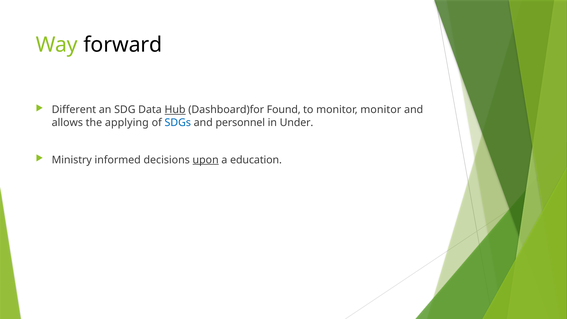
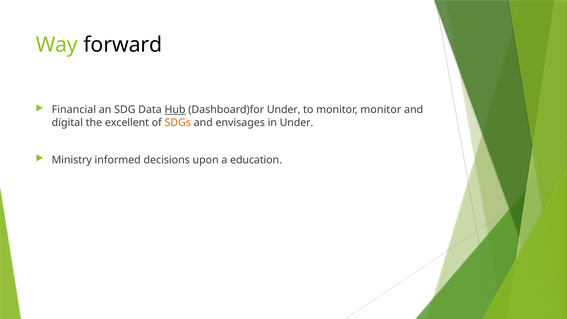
Different: Different -> Financial (74, 110)
Dashboard)for Found: Found -> Under (284, 110)
allows: allows -> digital (67, 122)
applying: applying -> excellent (127, 122)
SDGs colour: blue -> orange (178, 122)
personnel: personnel -> envisages (240, 122)
upon underline: present -> none (206, 160)
